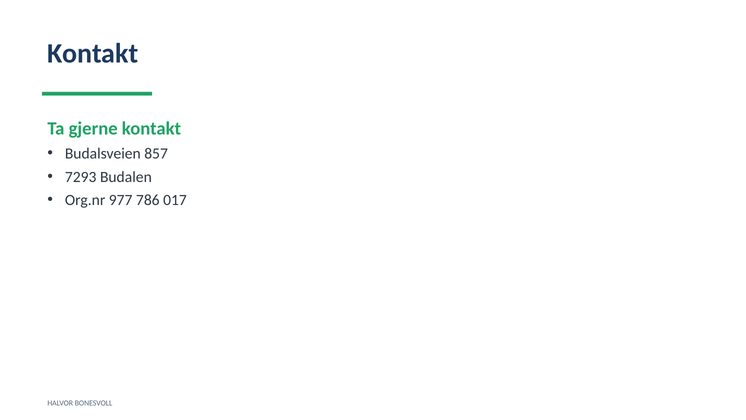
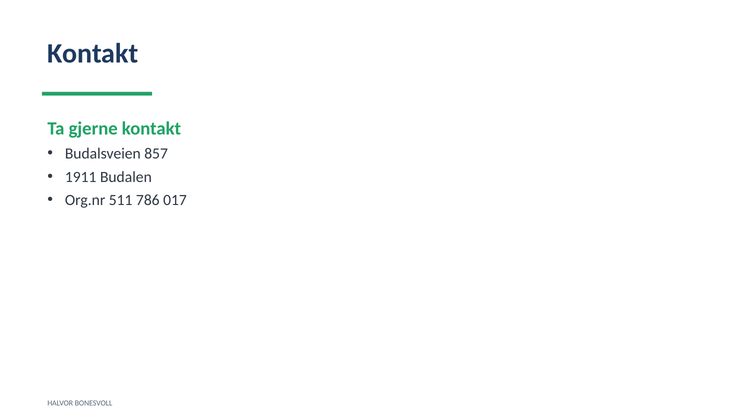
7293: 7293 -> 1911 (81, 177)
977: 977 -> 511 (121, 200)
